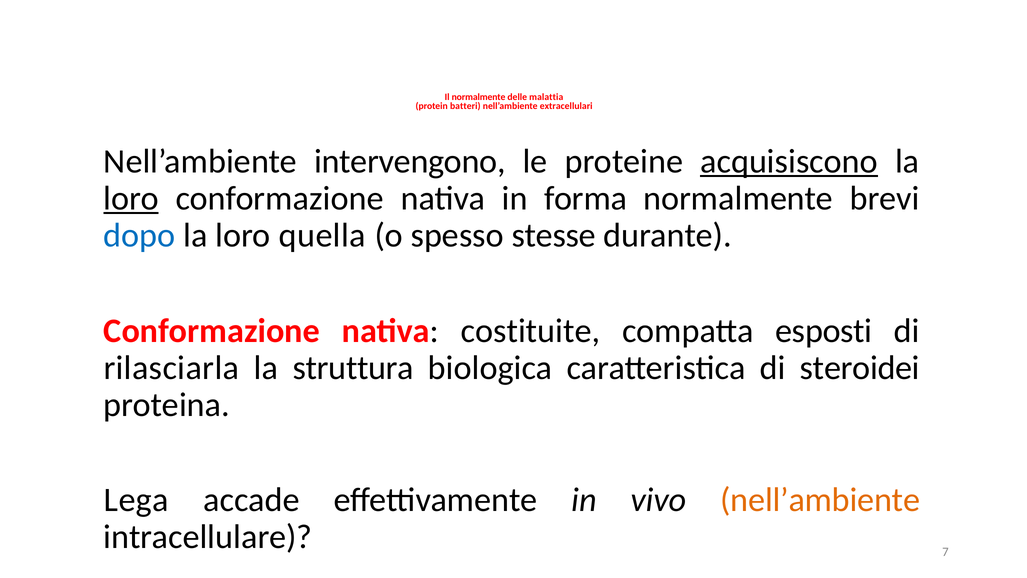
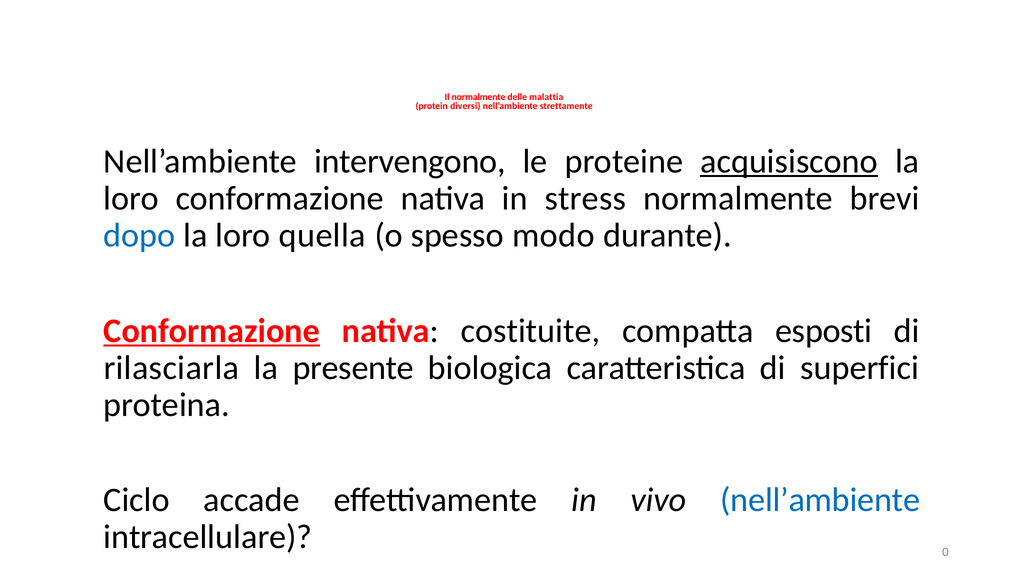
batteri: batteri -> diversi (465, 106)
extracellulari: extracellulari -> strettamente (566, 106)
loro underline: present -> none (131, 198)
forma: forma -> stress (585, 198)
stesse: stesse -> modo (553, 235)
Conformazione underline: none -> present (212, 331)
struttura: struttura -> presente (353, 368)
steroidei: steroidei -> superfici (860, 368)
Lega: Lega -> Ciclo (137, 500)
nell’ambiente colour: orange -> blue (820, 500)
7: 7 -> 0 (945, 552)
